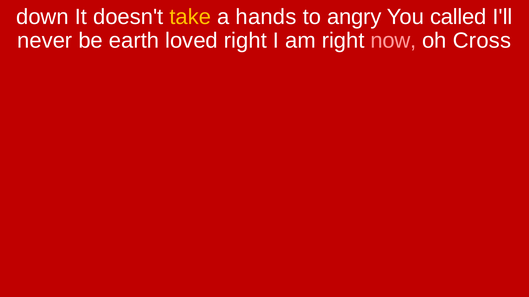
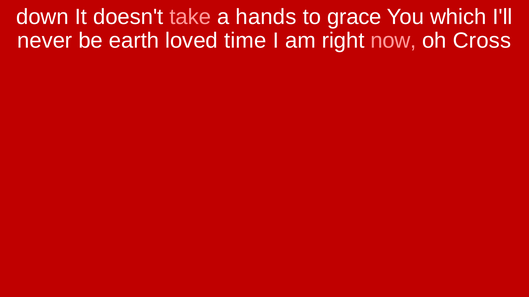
take colour: yellow -> pink (190, 17)
angry: angry -> grace (354, 17)
called: called -> which (458, 17)
loved right: right -> time (245, 41)
